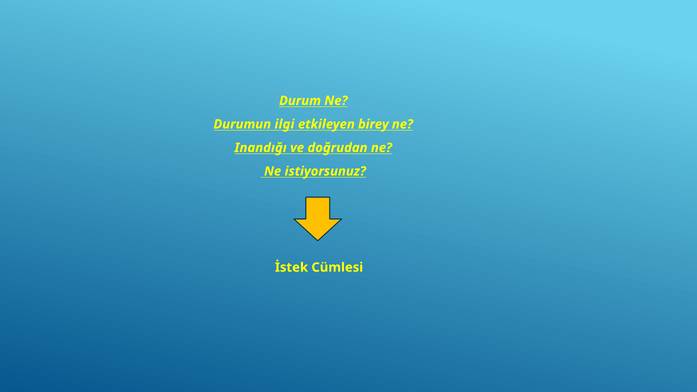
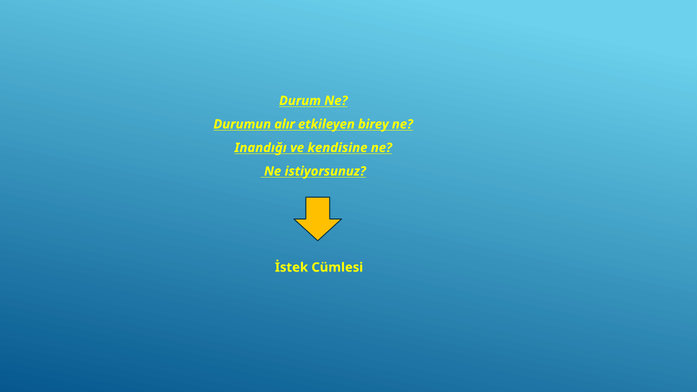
ilgi: ilgi -> alır (285, 124)
doğrudan: doğrudan -> kendisine (337, 148)
